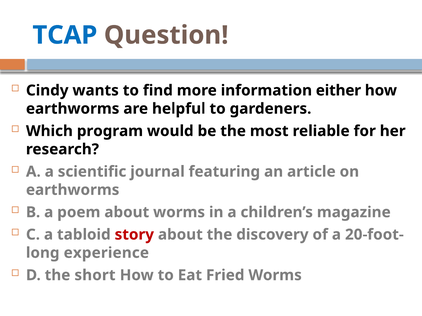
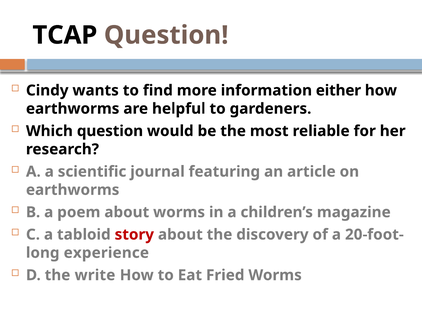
TCAP colour: blue -> black (65, 35)
Which program: program -> question (110, 131)
short: short -> write (95, 276)
